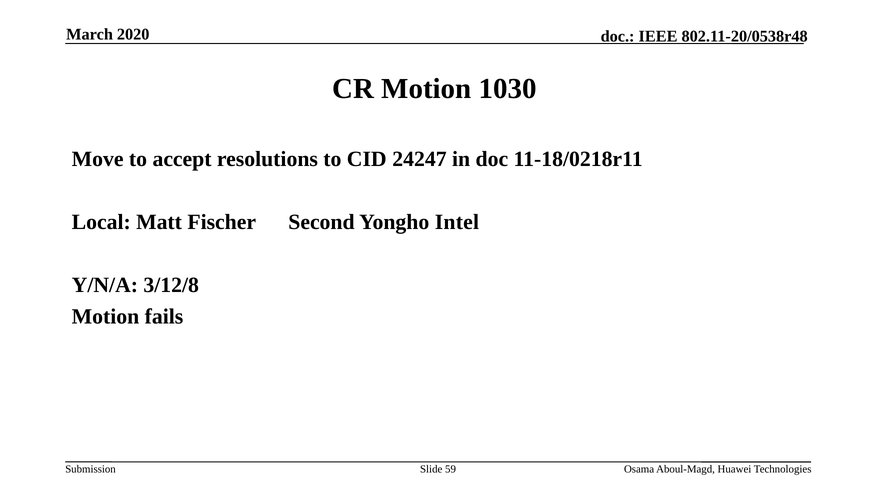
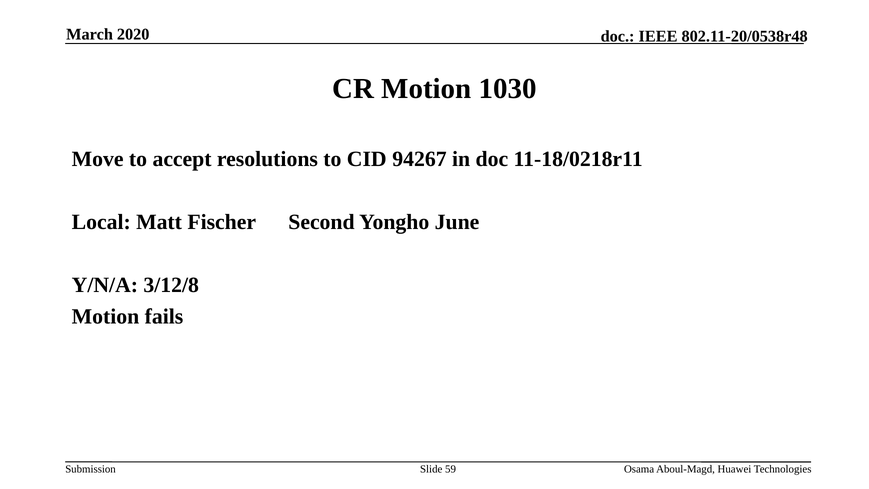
24247: 24247 -> 94267 (419, 159)
Intel: Intel -> June (457, 222)
